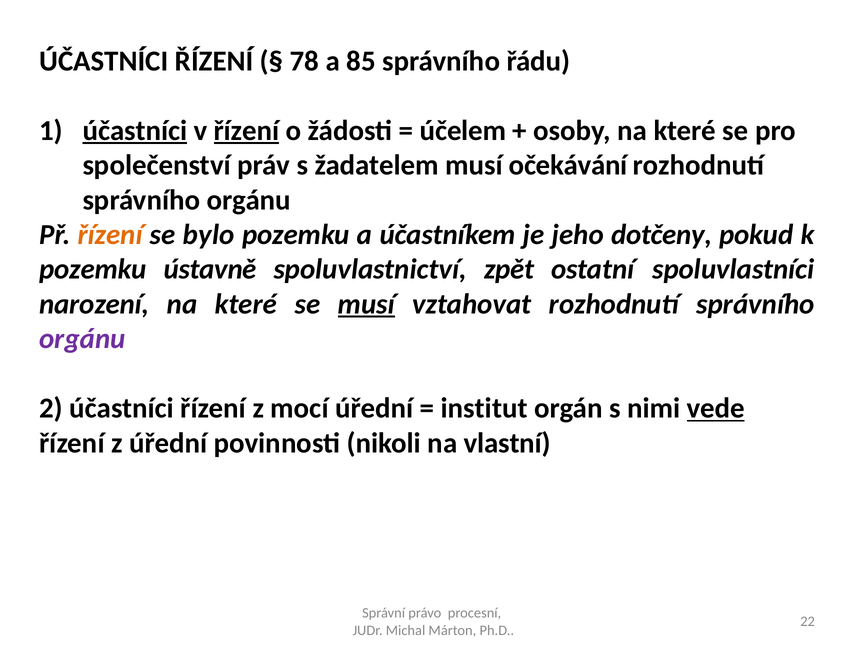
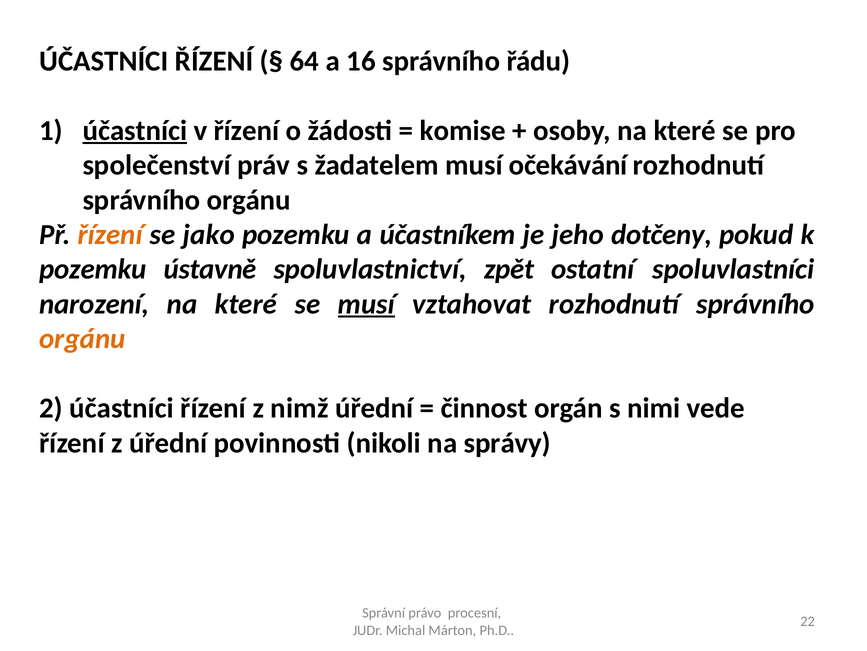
78: 78 -> 64 (304, 61)
85: 85 -> 16 (361, 61)
řízení underline: present -> none (247, 130)
účelem: účelem -> komise (463, 130)
bylo: bylo -> jako (209, 234)
orgánu colour: purple -> orange (82, 338)
mocí: mocí -> nimž (299, 408)
institut: institut -> činnost (484, 408)
vede underline: present -> none (716, 408)
vlastní: vlastní -> správy (507, 442)
